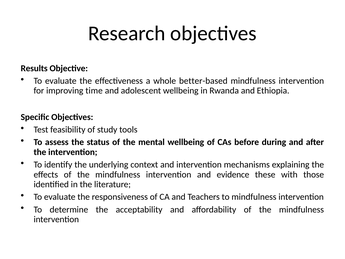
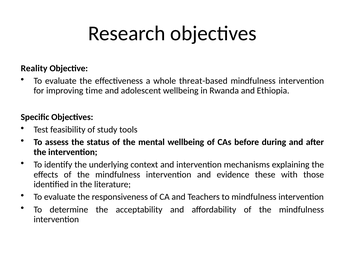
Results: Results -> Reality (34, 68)
better-based: better-based -> threat-based (203, 81)
